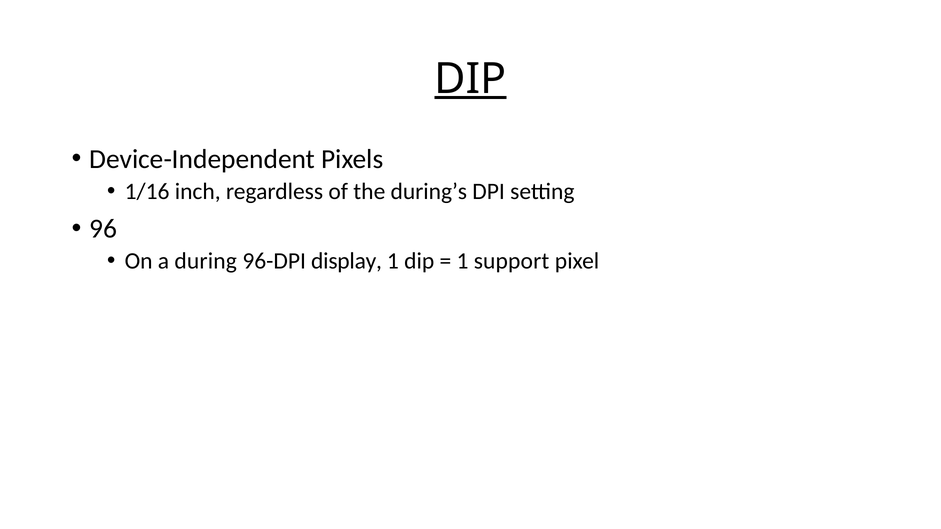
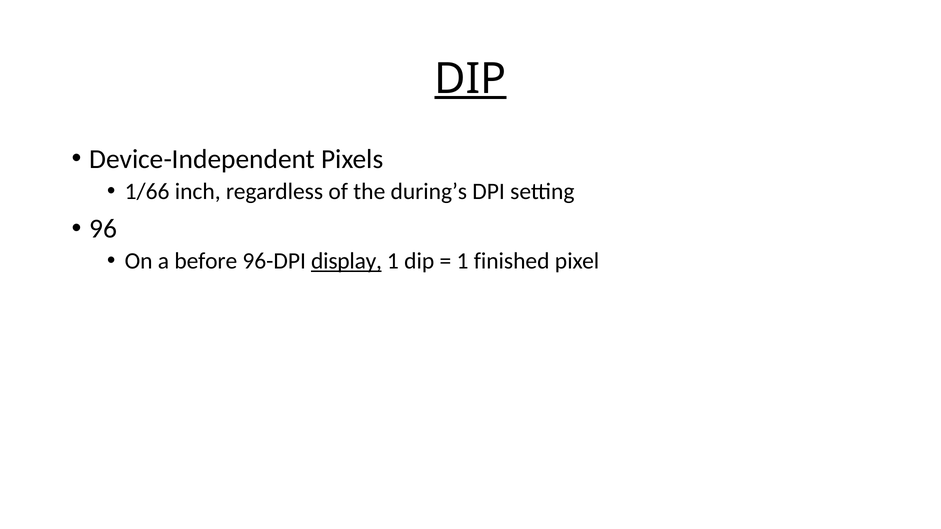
1/16: 1/16 -> 1/66 (147, 192)
during: during -> before (206, 261)
display underline: none -> present (347, 261)
support: support -> finished (512, 261)
